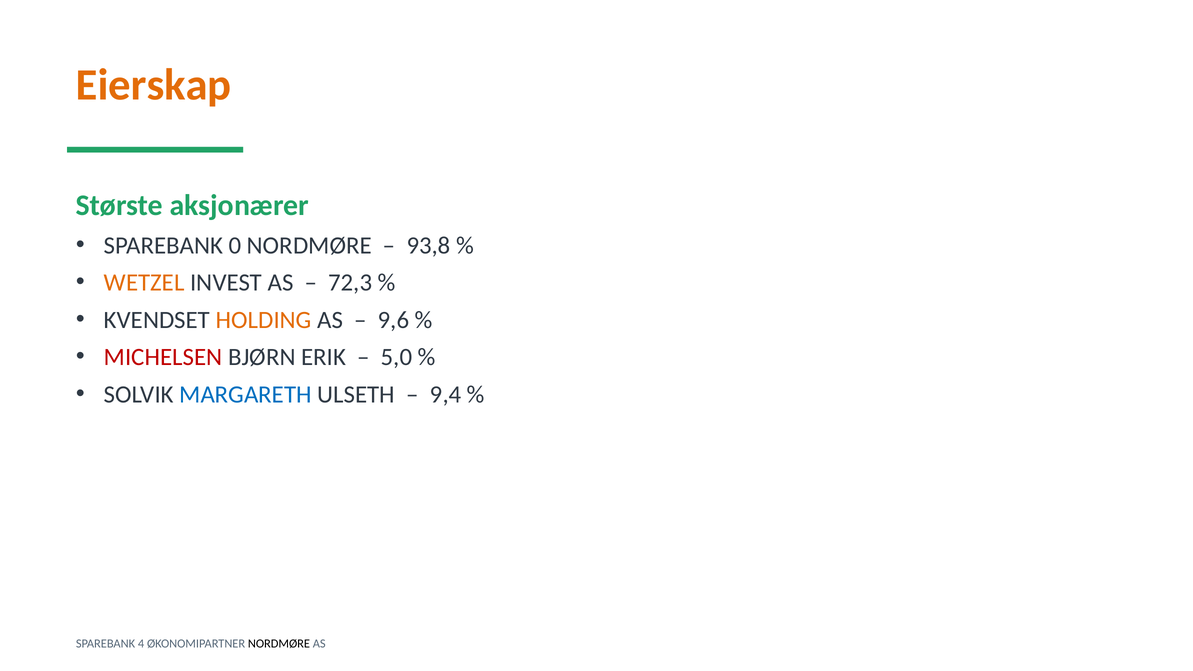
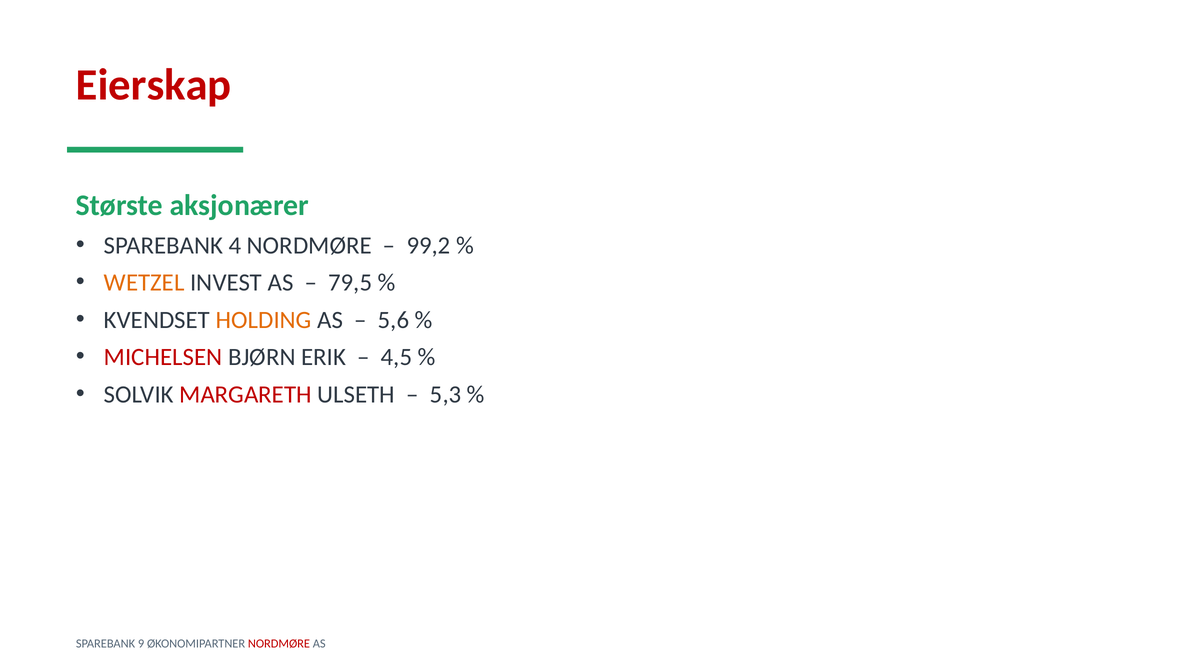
Eierskap colour: orange -> red (154, 85)
0: 0 -> 4 (235, 245)
93,8: 93,8 -> 99,2 (429, 245)
72,3: 72,3 -> 79,5 (350, 283)
9,6: 9,6 -> 5,6 (394, 320)
5,0: 5,0 -> 4,5 (397, 357)
MARGARETH colour: blue -> red (245, 395)
9,4: 9,4 -> 5,3 (446, 395)
4: 4 -> 9 (141, 644)
NORDMØRE colour: black -> red (279, 644)
